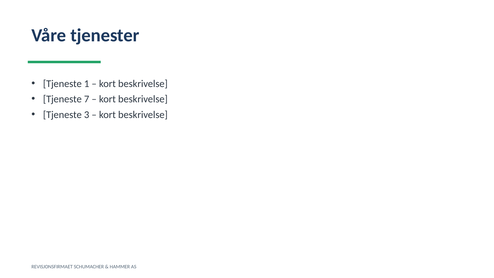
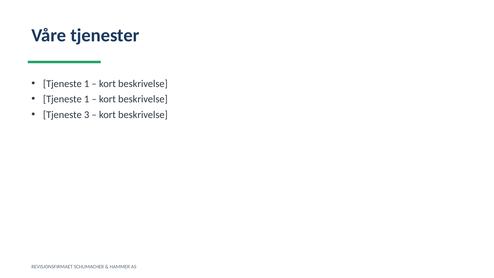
7: 7 -> 1 (87, 99)
